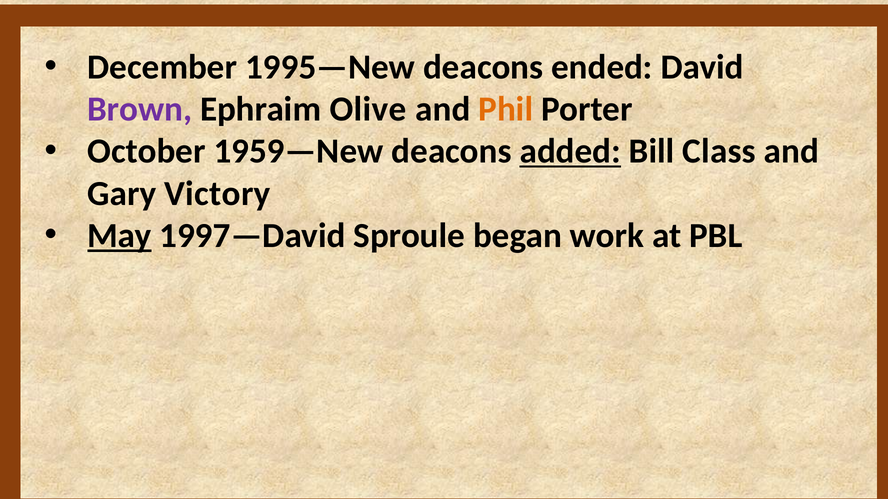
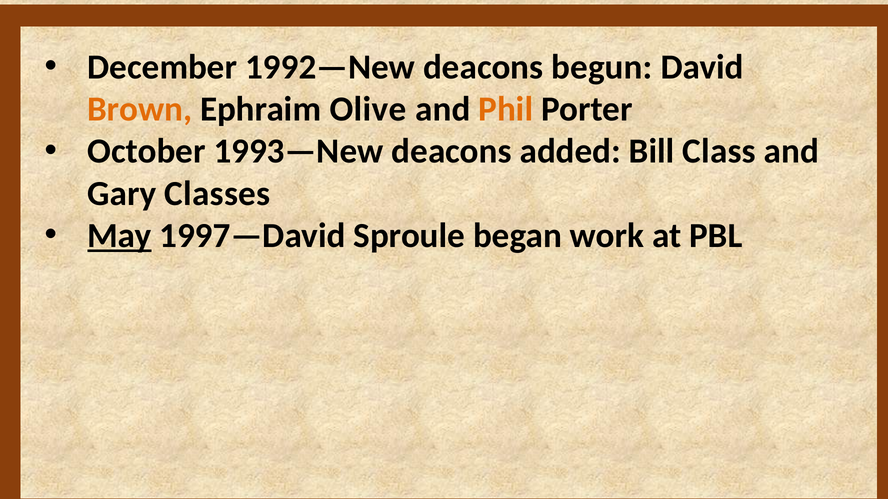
1995—New: 1995—New -> 1992—New (330, 67)
ended: ended -> begun (602, 67)
Brown colour: purple -> orange (140, 109)
1959—New: 1959—New -> 1993—New (298, 152)
added underline: present -> none (570, 152)
Victory: Victory -> Classes (217, 194)
